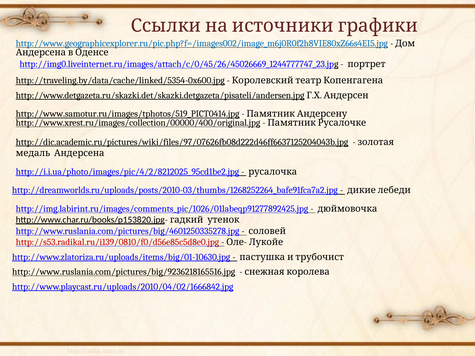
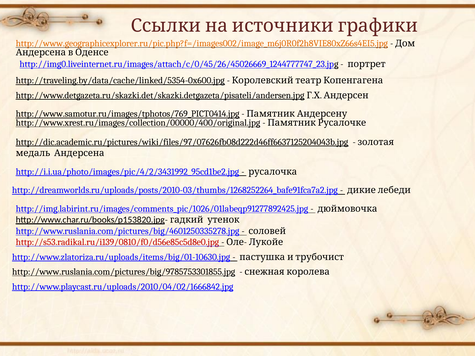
http://www.geographicexplorer.ru/pic.php?f=/images002/image_m6j0R0f2h8VIE80xZ66s4EI5.jpg colour: blue -> orange (202, 43)
http://www.samotur.ru/images/tphotos/519_PICT0414.jpg: http://www.samotur.ru/images/tphotos/519_PICT0414.jpg -> http://www.samotur.ru/images/tphotos/769_PICT0414.jpg (128, 114)
http://i.i.ua/photo/images/pic/4/2/8212025_95cd1be2.jpg: http://i.i.ua/photo/images/pic/4/2/8212025_95cd1be2.jpg -> http://i.i.ua/photo/images/pic/4/2/3431992_95cd1be2.jpg (127, 172)
http://www.ruslania.com/pictures/big/9236218165516.jpg: http://www.ruslania.com/pictures/big/9236218165516.jpg -> http://www.ruslania.com/pictures/big/9785753301855.jpg (124, 272)
